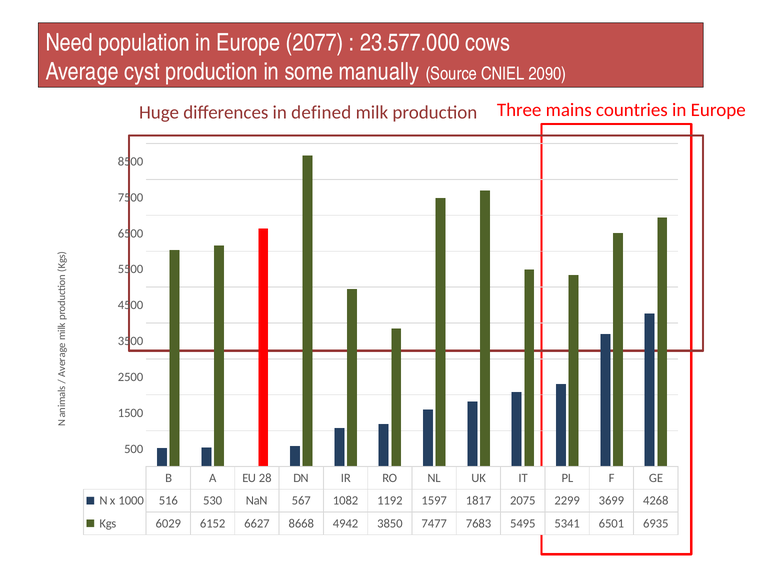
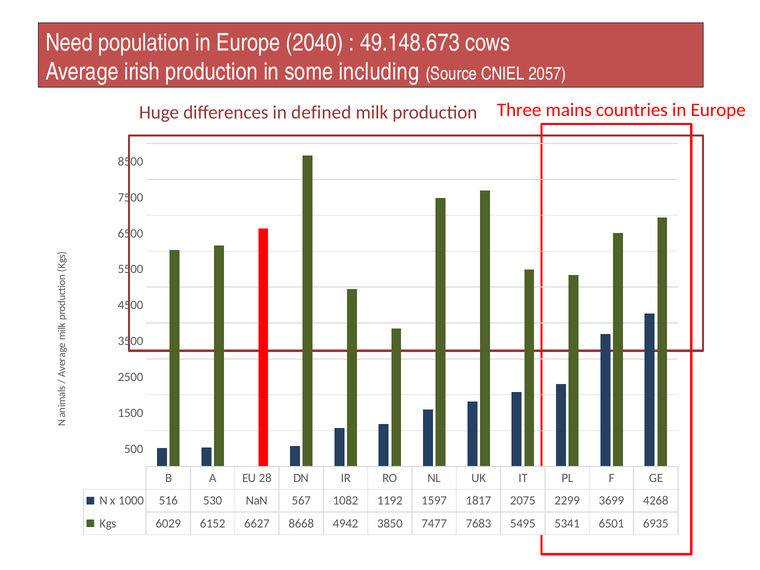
2077: 2077 -> 2040 (315, 43)
23.577.000: 23.577.000 -> 49.148.673 (410, 43)
cyst: cyst -> irish (142, 72)
manually: manually -> including (379, 72)
2090: 2090 -> 2057 (547, 74)
